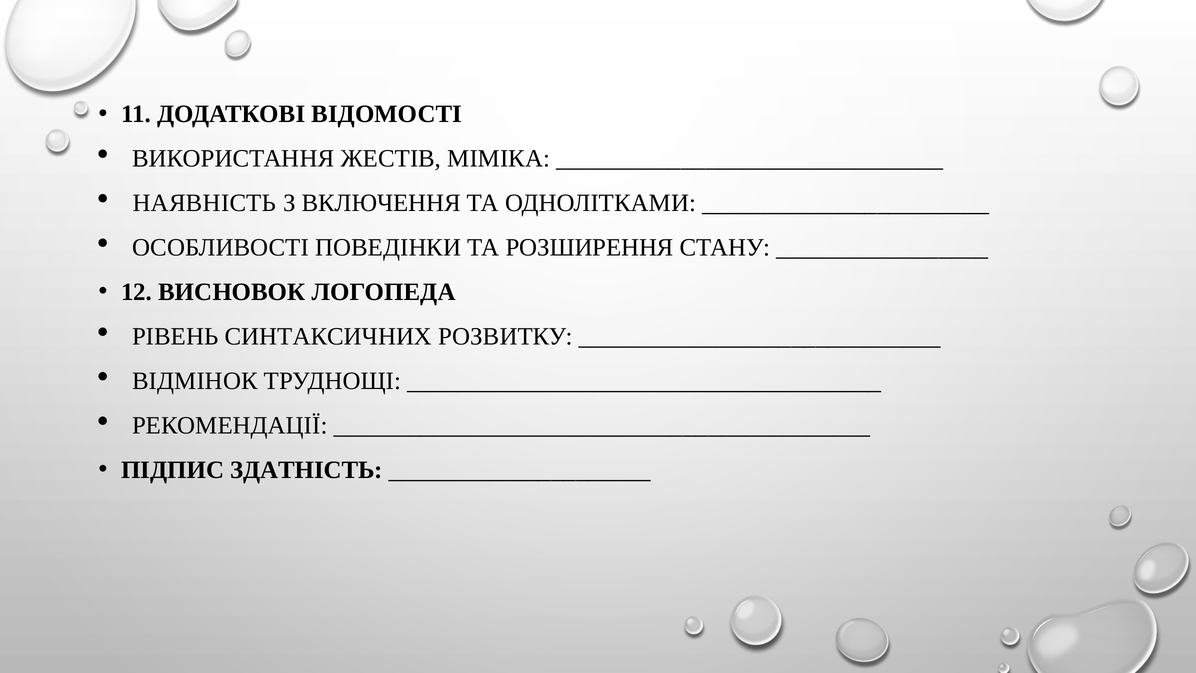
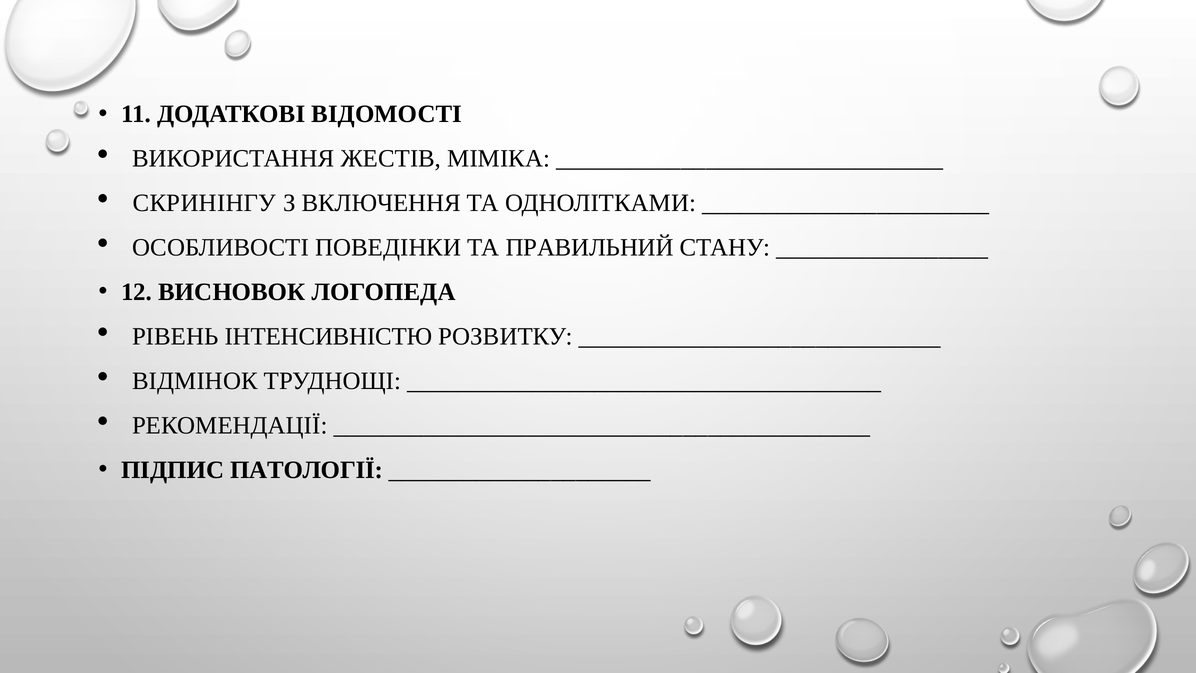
НАЯВНІСТЬ: НАЯВНІСТЬ -> СКРИНІНГУ (204, 203)
РОЗШИРЕННЯ: РОЗШИРЕННЯ -> ПРАВИЛЬНИЙ (590, 248)
СИНТАКСИЧНИХ: СИНТАКСИЧНИХ -> ІНТЕНСИВНІСТЮ (329, 337)
ЗДАТНІСТЬ: ЗДАТНІСТЬ -> ПАТОЛОГІЇ (307, 470)
